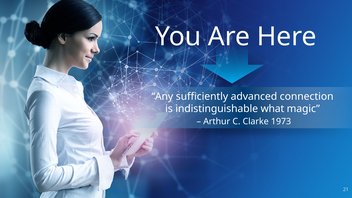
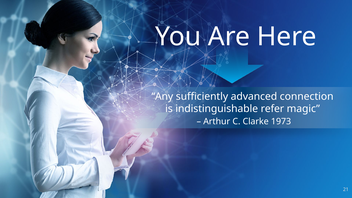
what: what -> refer (272, 109)
